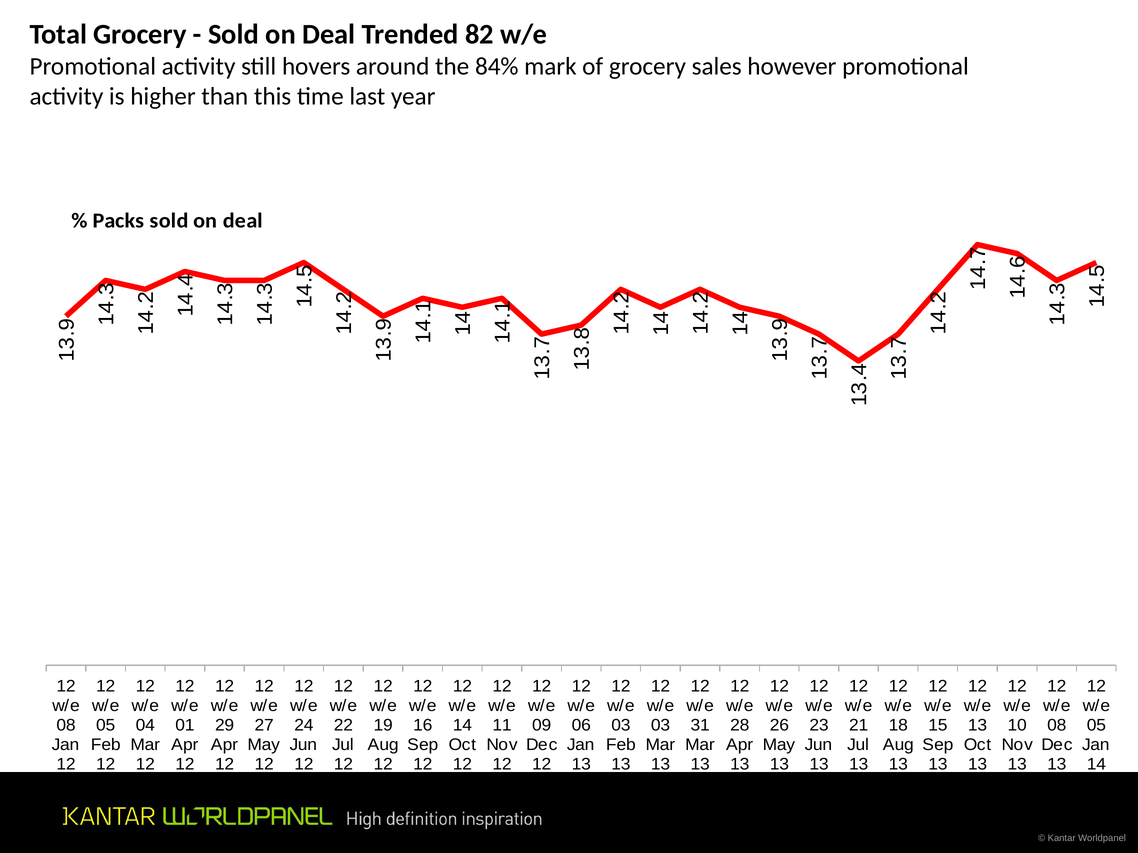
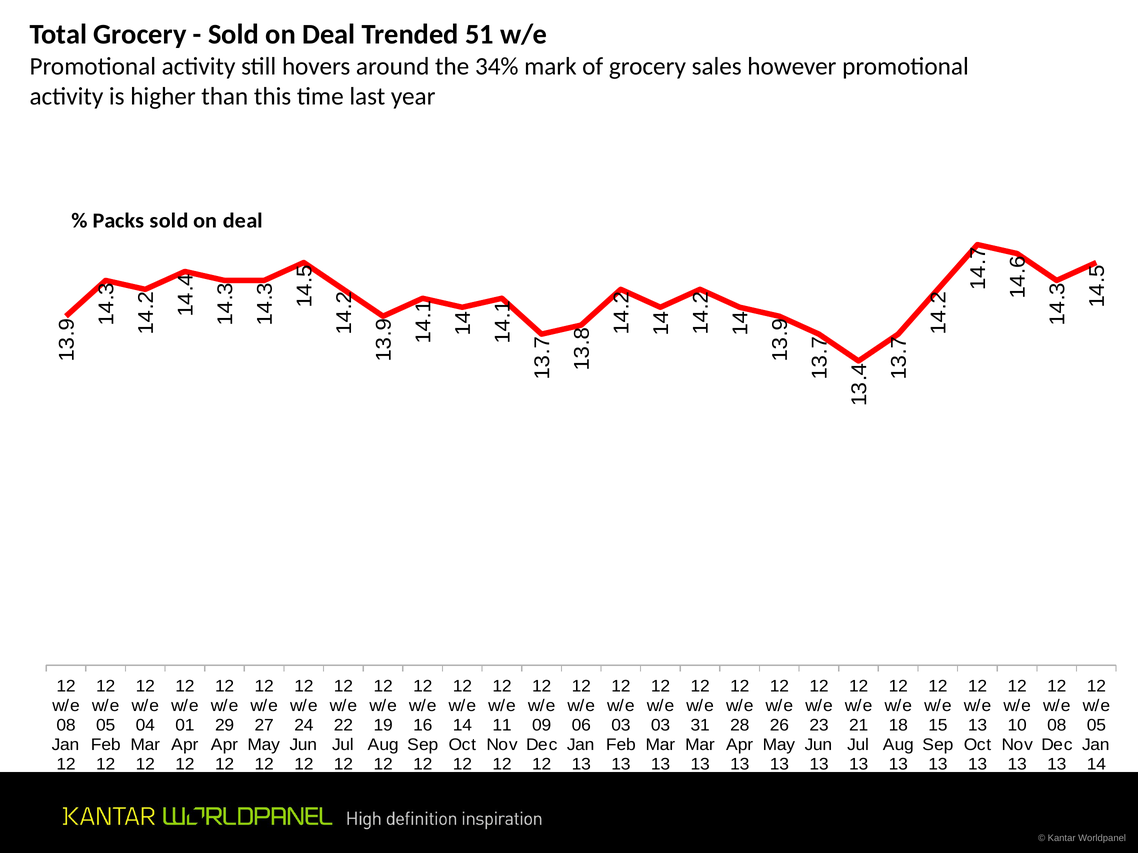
82: 82 -> 51 (479, 34)
84%: 84% -> 34% (497, 66)
